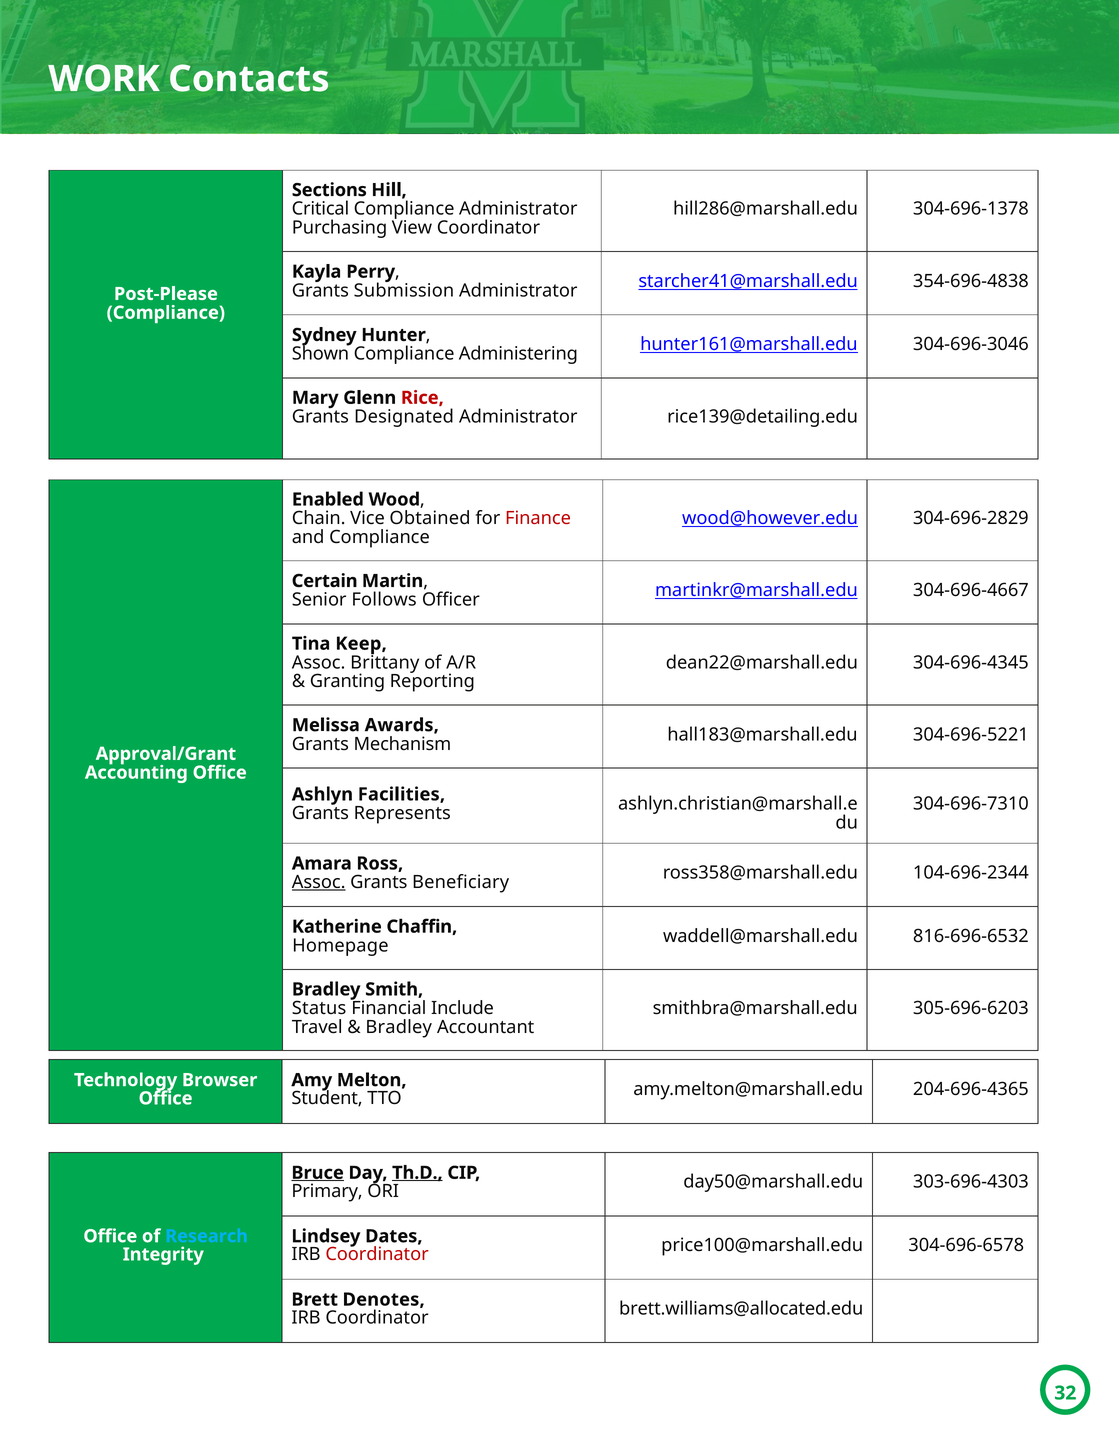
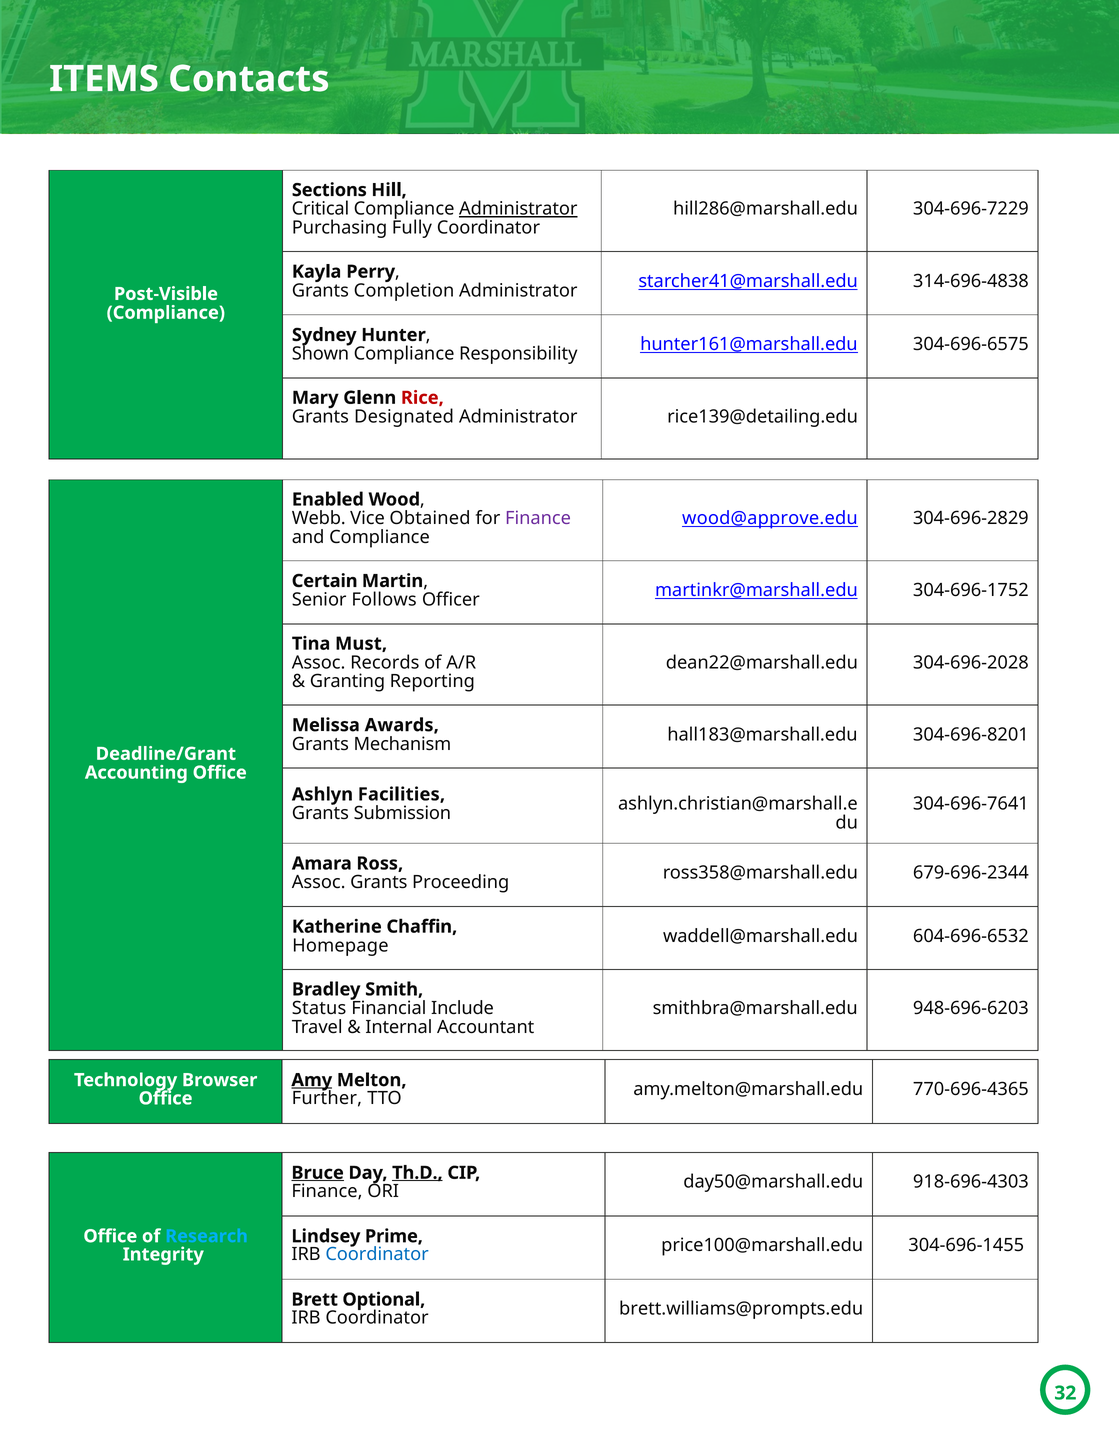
WORK: WORK -> ITEMS (104, 79)
Administrator underline: none -> present (518, 209)
304-696-1378: 304-696-1378 -> 304-696-7229 (971, 209)
View: View -> Fully (412, 228)
354-696-4838: 354-696-4838 -> 314-696-4838 (971, 281)
Submission: Submission -> Completion (404, 291)
Post-Please: Post-Please -> Post-Visible (166, 294)
304-696-3046: 304-696-3046 -> 304-696-6575 (971, 344)
Administering: Administering -> Responsibility (518, 354)
Chain: Chain -> Webb (319, 518)
Finance colour: red -> purple (538, 518)
wood@however.edu: wood@however.edu -> wood@approve.edu (770, 518)
304-696-4667: 304-696-4667 -> 304-696-1752 (971, 590)
Keep: Keep -> Must (361, 644)
Brittany: Brittany -> Records (385, 663)
304-696-4345: 304-696-4345 -> 304-696-2028 (971, 663)
304-696-5221: 304-696-5221 -> 304-696-8201 (971, 735)
Approval/Grant: Approval/Grant -> Deadline/Grant (166, 754)
304-696-7310: 304-696-7310 -> 304-696-7641 (971, 804)
Represents: Represents -> Submission (402, 813)
104-696-2344: 104-696-2344 -> 679-696-2344 (971, 873)
Assoc underline: present -> none (319, 882)
Beneficiary: Beneficiary -> Proceeding (461, 882)
816-696-6532: 816-696-6532 -> 604-696-6532 (971, 936)
305-696-6203: 305-696-6203 -> 948-696-6203 (971, 1008)
Bradley: Bradley -> Internal (399, 1027)
Amy underline: none -> present (312, 1080)
Student: Student -> Further (327, 1098)
204-696-4365: 204-696-4365 -> 770-696-4365 (971, 1089)
Primary: Primary -> Finance (327, 1191)
303-696-4303: 303-696-4303 -> 918-696-4303 (971, 1182)
Dates: Dates -> Prime (394, 1236)
Coordinator colour: red -> blue (377, 1255)
304-696-6578: 304-696-6578 -> 304-696-1455 (966, 1245)
Denotes: Denotes -> Optional (384, 1300)
brett.williams@allocated.edu: brett.williams@allocated.edu -> brett.williams@prompts.edu (741, 1309)
